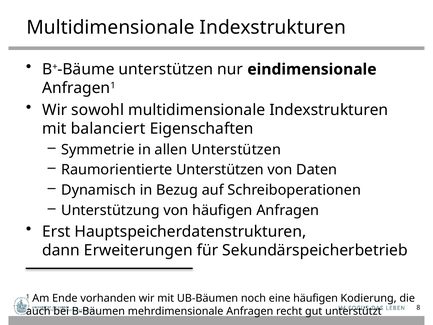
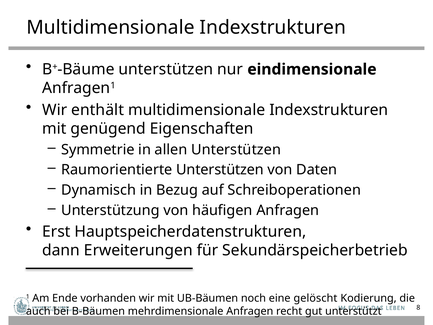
sowohl: sowohl -> enthält (98, 110)
balanciert: balanciert -> genügend (108, 129)
eine häufigen: häufigen -> gelöscht (315, 298)
